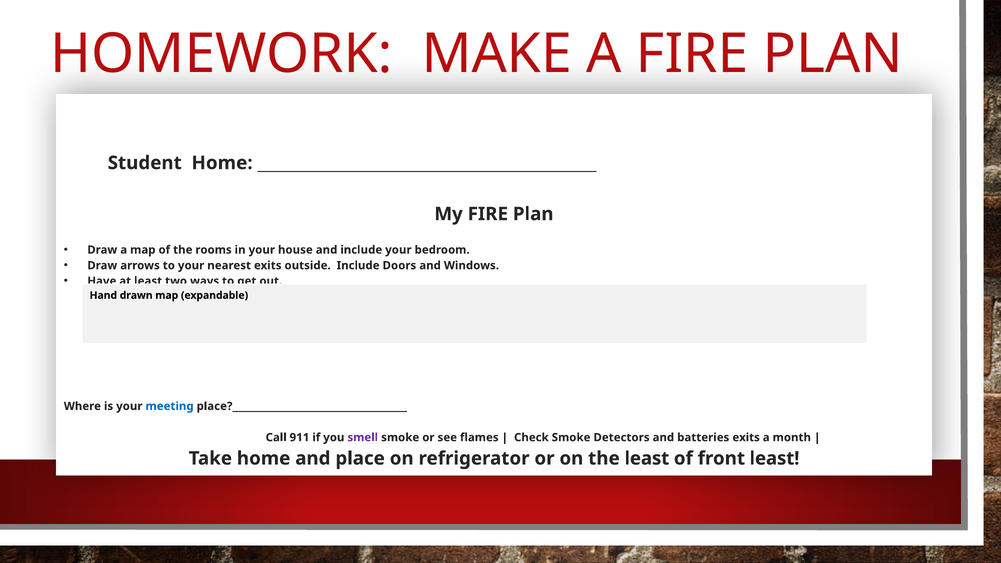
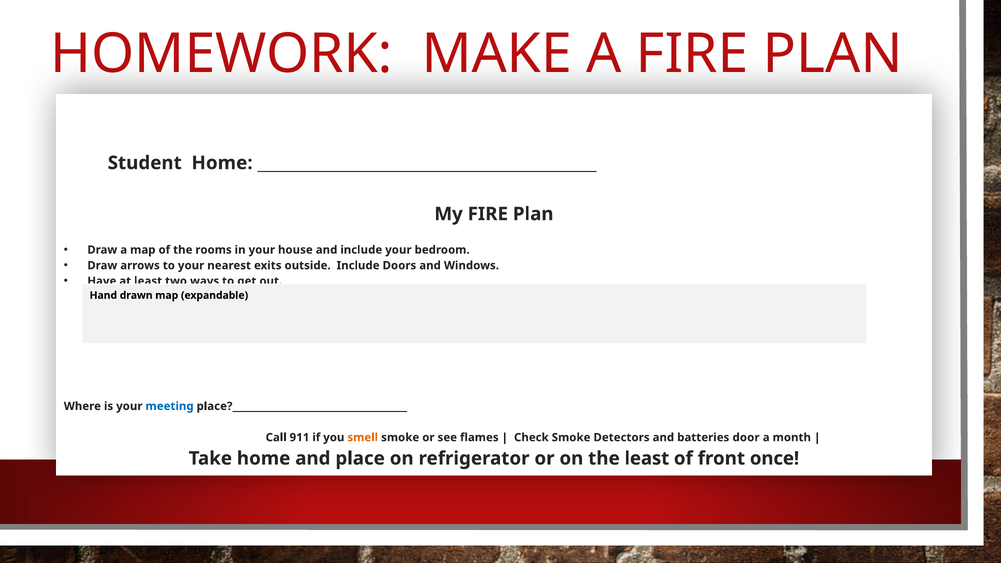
smell colour: purple -> orange (363, 437)
batteries exits: exits -> door (746, 437)
front least: least -> once (774, 458)
